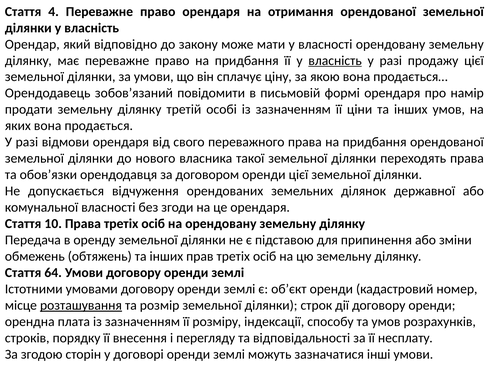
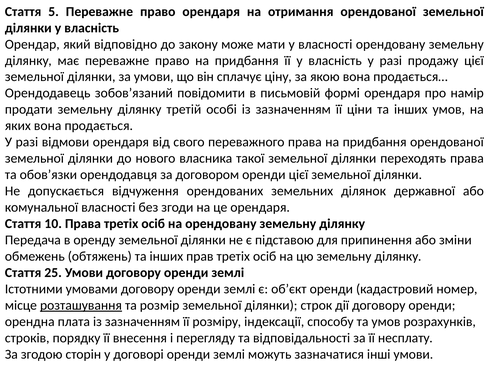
4: 4 -> 5 (54, 12)
власність underline: present -> none (335, 60)
64: 64 -> 25 (53, 272)
